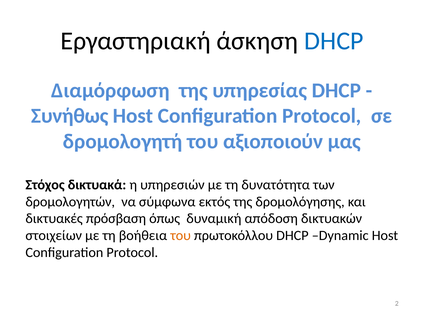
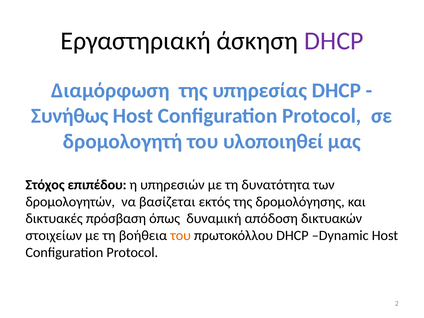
DHCP colour: blue -> purple (334, 41)
αξιοποιούν: αξιοποιούν -> υλοποιηθεί (273, 141)
δικτυακά: δικτυακά -> επιπέδου (97, 185)
σύμφωνα: σύμφωνα -> βασίζεται (167, 202)
